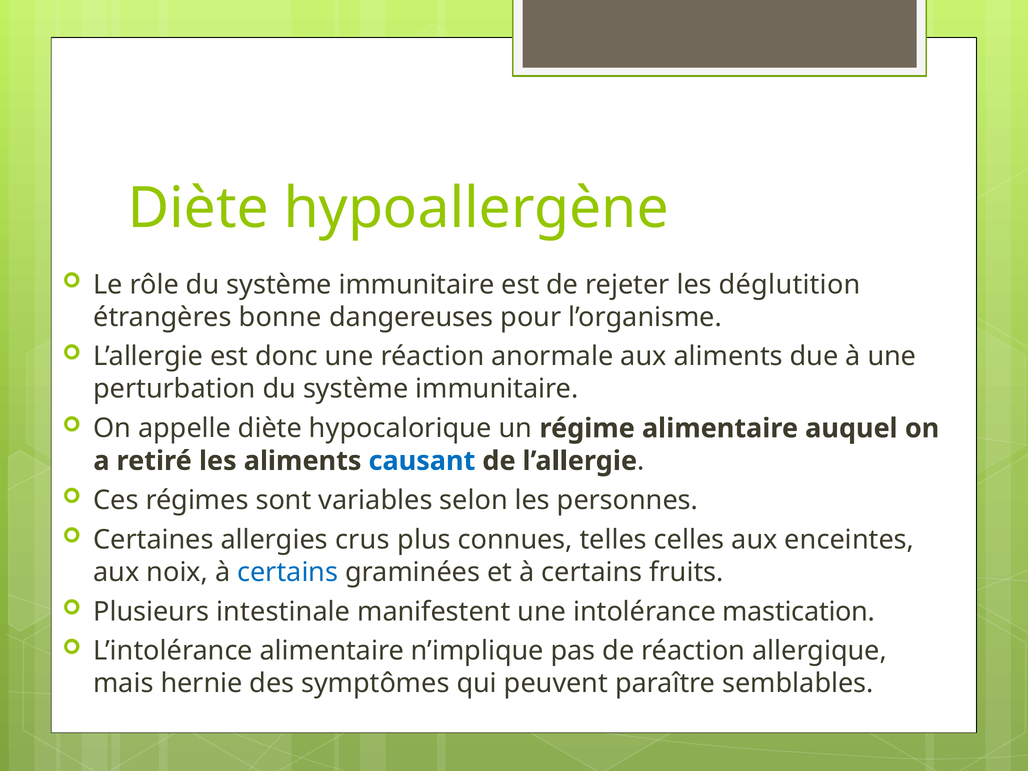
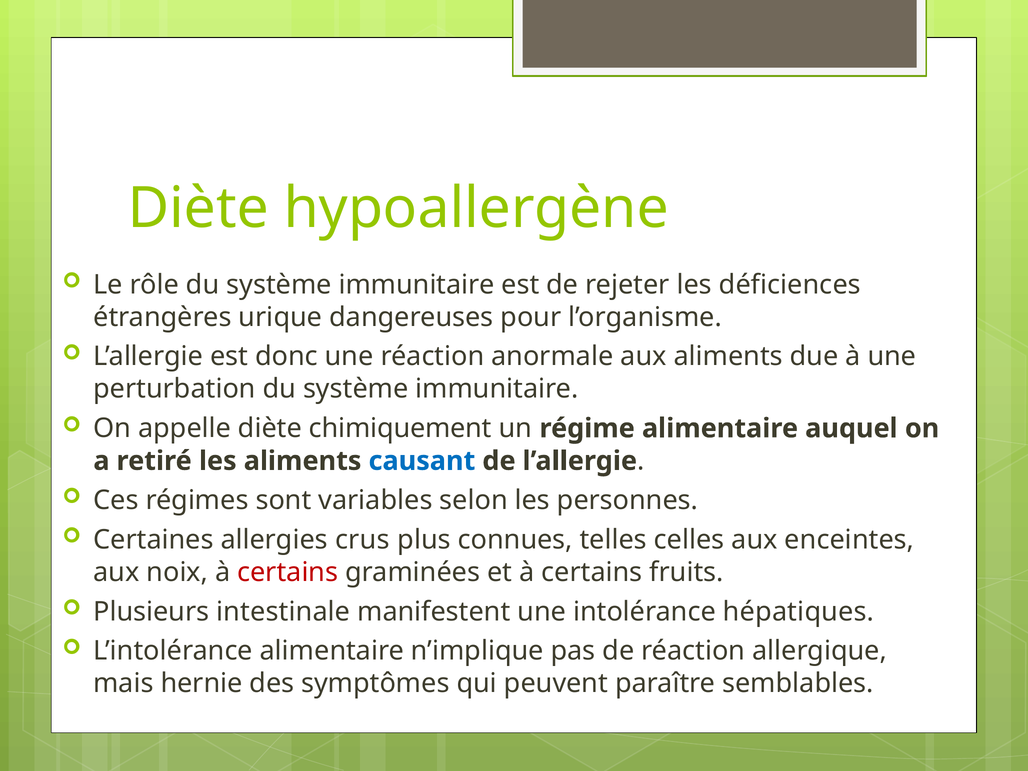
déglutition: déglutition -> déficiences (790, 285)
bonne: bonne -> urique (280, 317)
hypocalorique: hypocalorique -> chimiquement (400, 428)
certains colour: blue -> red (288, 572)
mastication: mastication -> hépatiques (799, 612)
